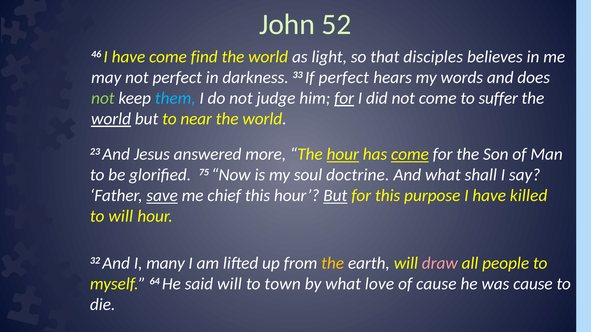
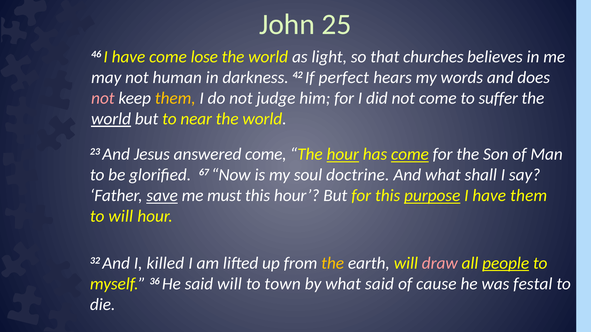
52: 52 -> 25 (337, 24)
find: find -> lose (204, 57)
disciples: disciples -> churches (433, 57)
not perfect: perfect -> human (177, 78)
33: 33 -> 42 (298, 75)
not colour: light green -> pink (103, 98)
them colour: light blue -> yellow (175, 98)
for underline: present -> none (344, 98)
answered more: more -> come (266, 155)
75: 75 -> 67 (204, 172)
chief: chief -> must (224, 196)
But underline: present -> none (335, 196)
purpose underline: none -> present (432, 196)
have killed: killed -> them (529, 196)
many: many -> killed (165, 264)
people underline: none -> present (506, 264)
64: 64 -> 36 (155, 282)
what love: love -> said (379, 284)
was cause: cause -> festal (533, 284)
